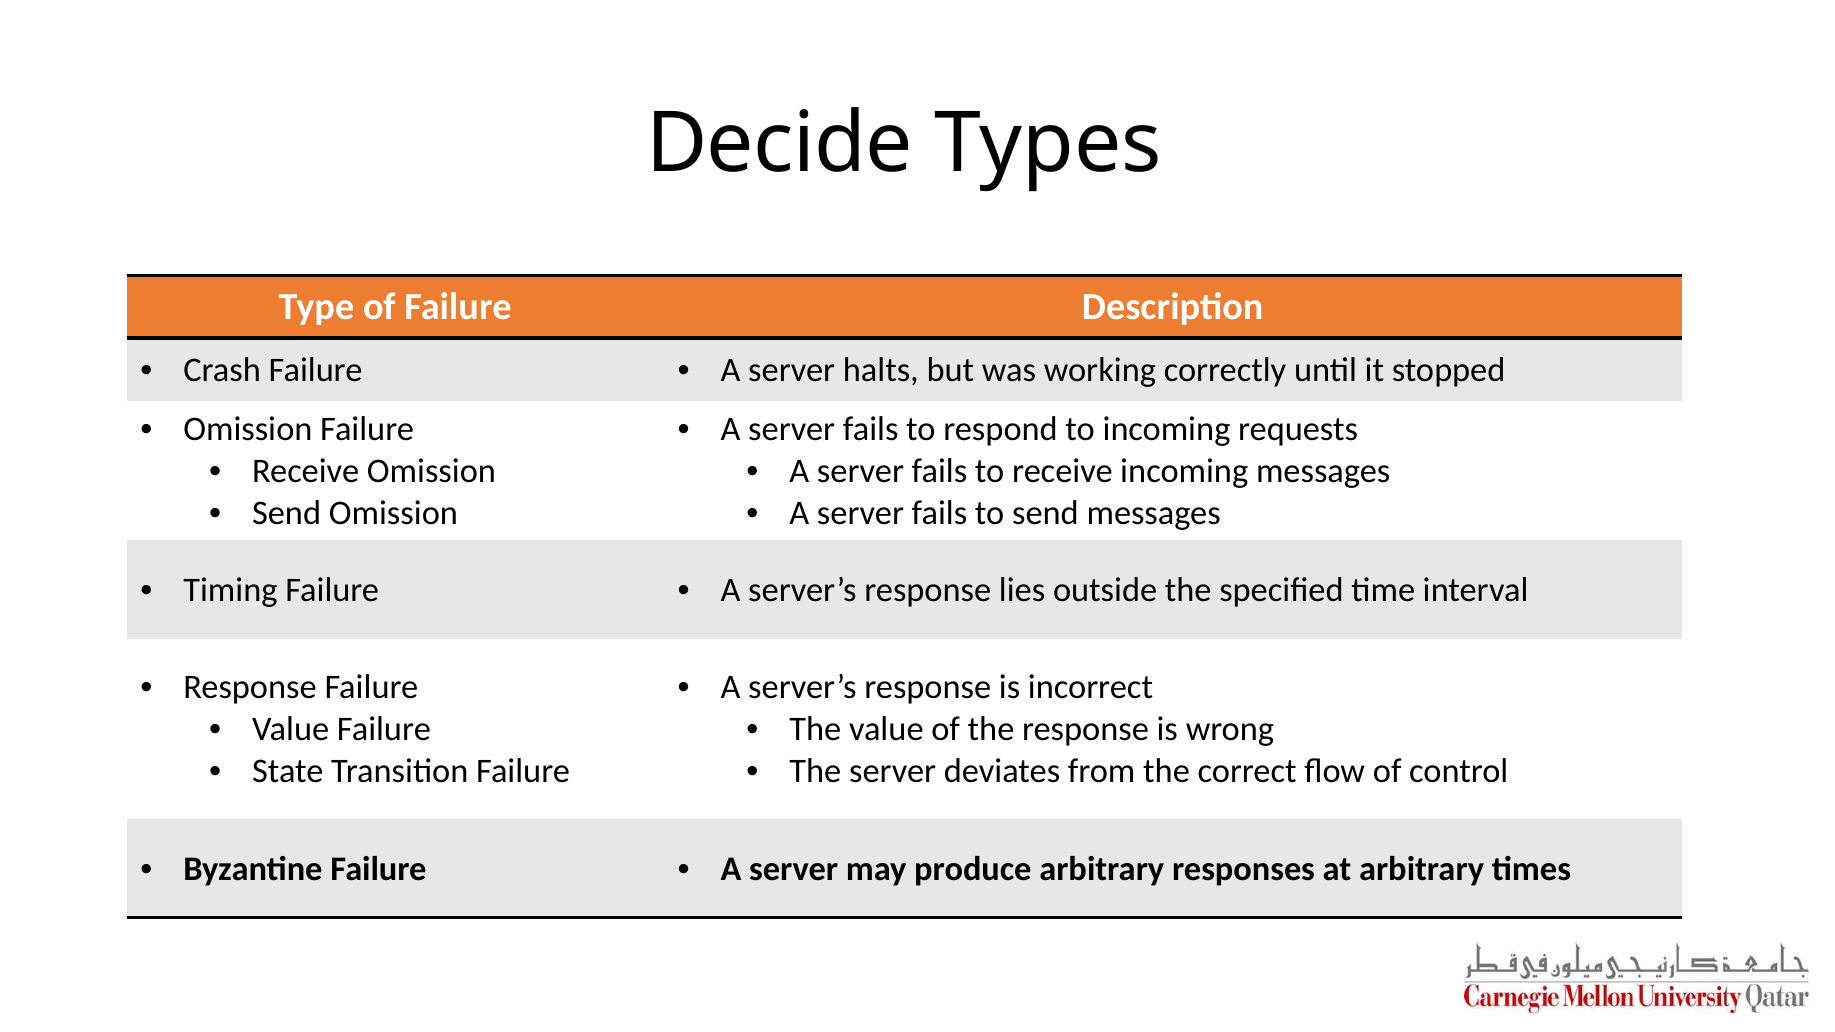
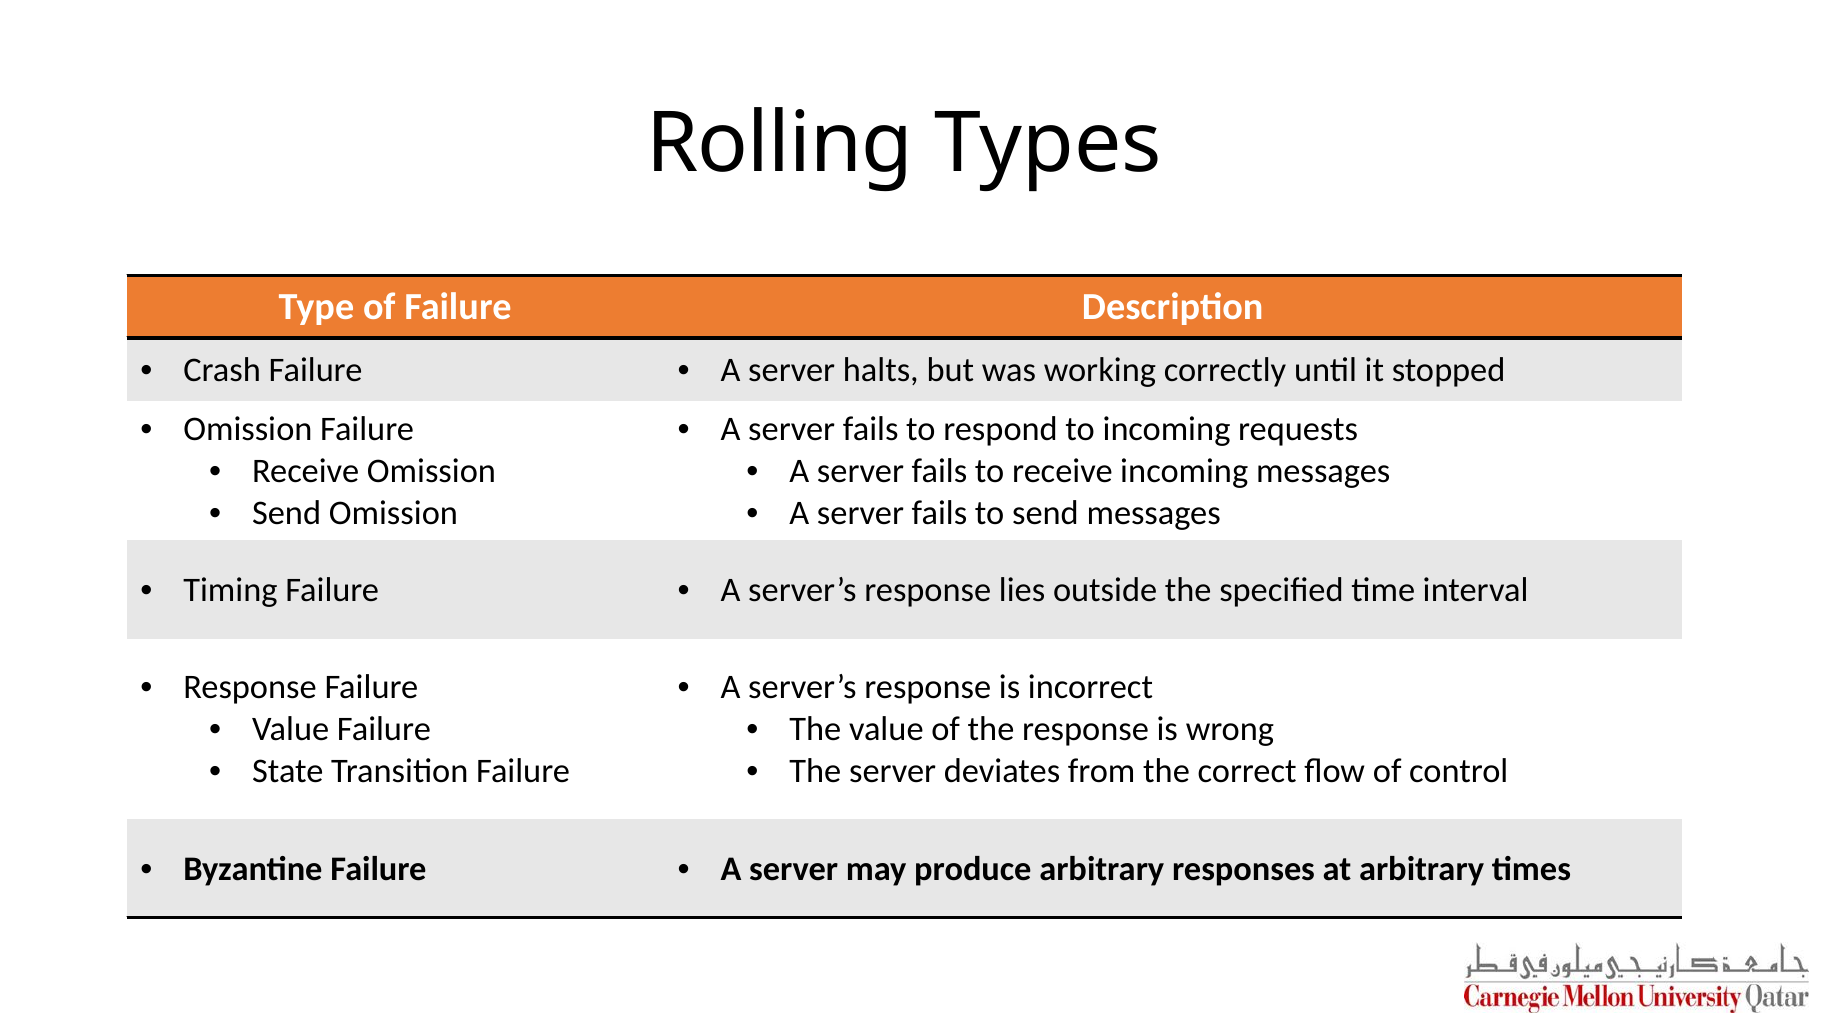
Decide: Decide -> Rolling (780, 144)
